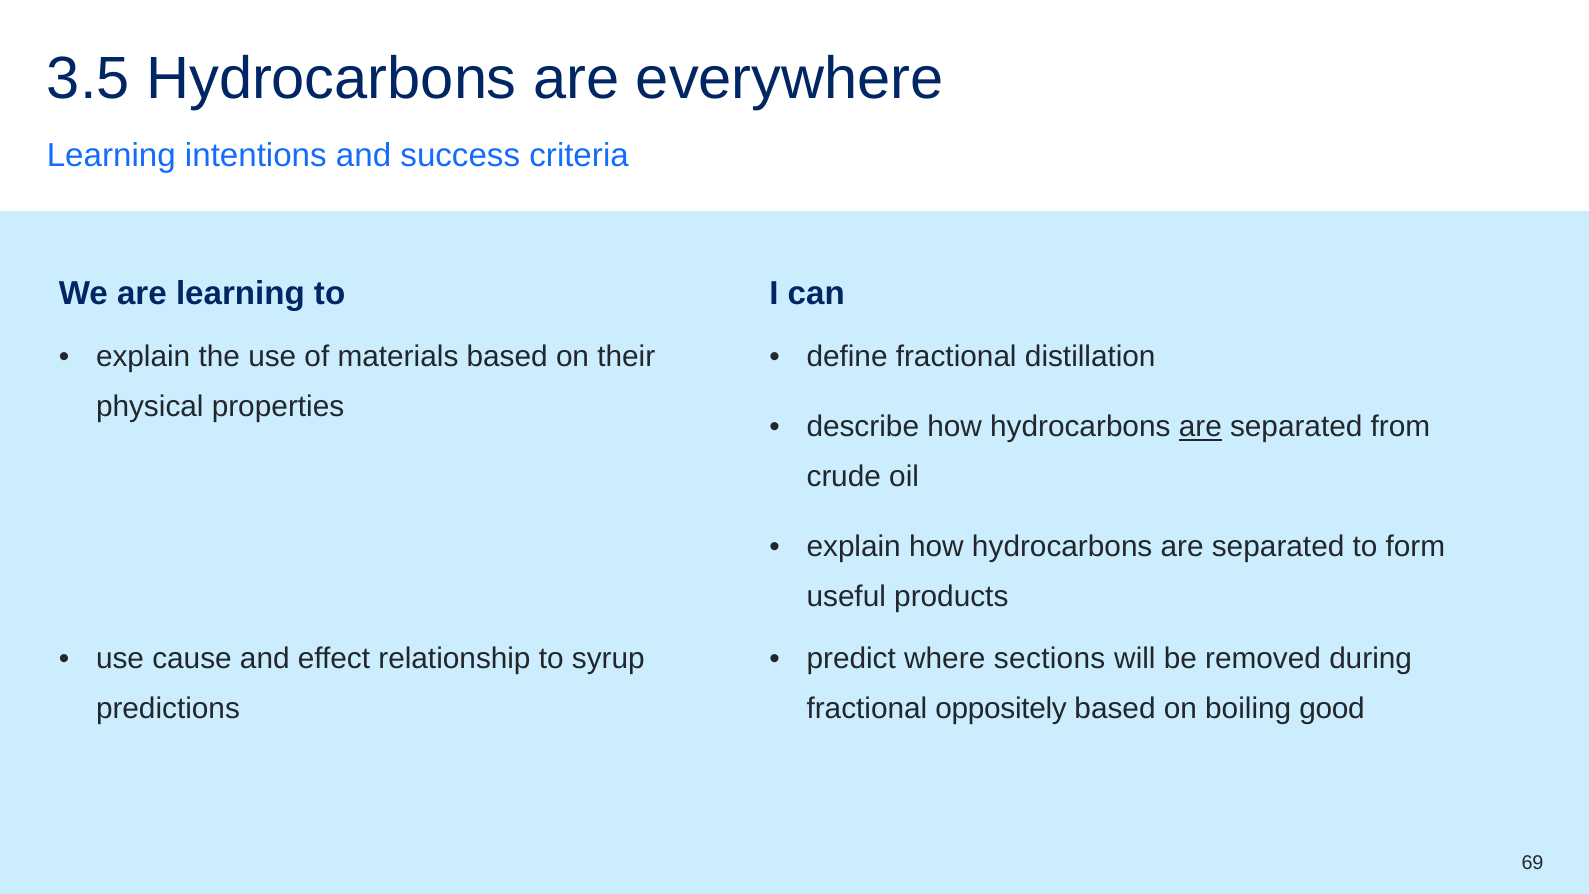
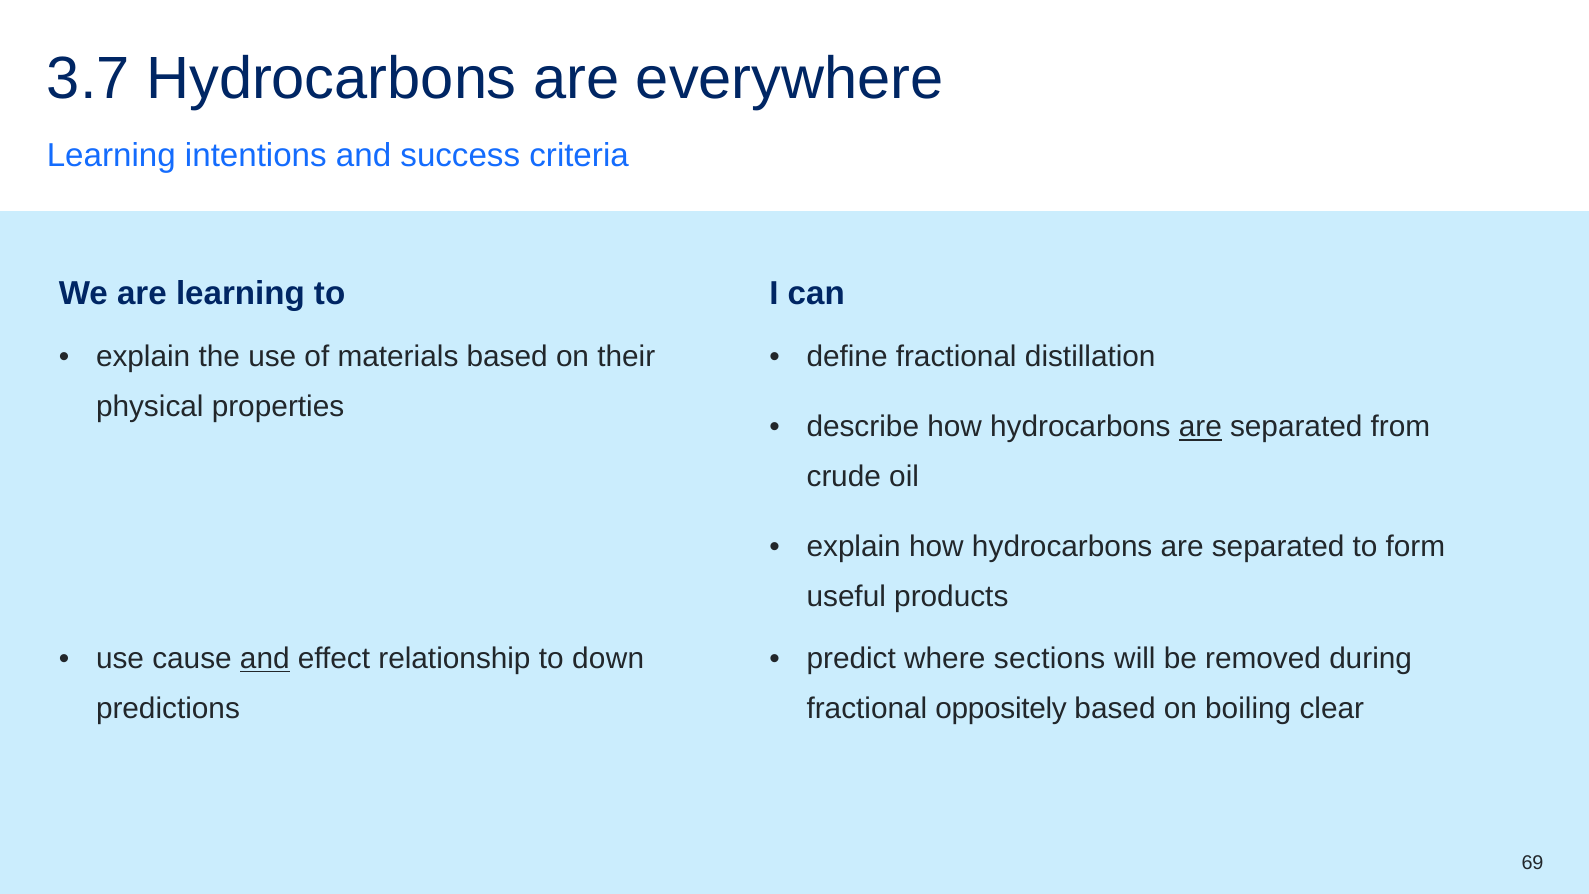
3.5: 3.5 -> 3.7 (88, 79)
and underline: none -> present (265, 659)
syrup: syrup -> down (608, 659)
good: good -> clear (1332, 709)
